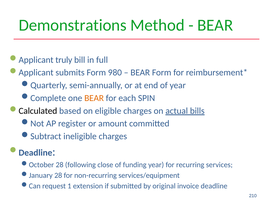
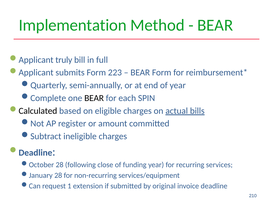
Demonstrations: Demonstrations -> Implementation (73, 25)
980: 980 -> 223 (115, 72)
BEAR colour: orange -> black (94, 98)
